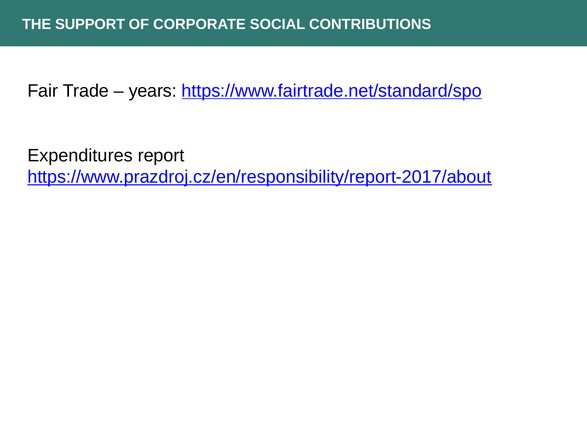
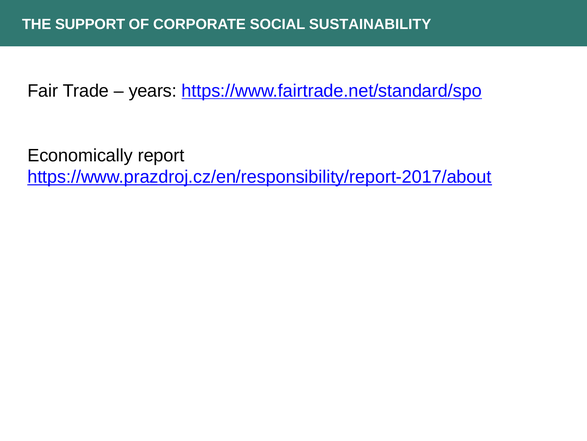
CONTRIBUTIONS: CONTRIBUTIONS -> SUSTAINABILITY (370, 24)
Expenditures: Expenditures -> Economically (80, 155)
